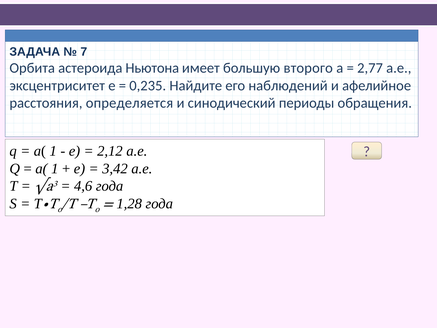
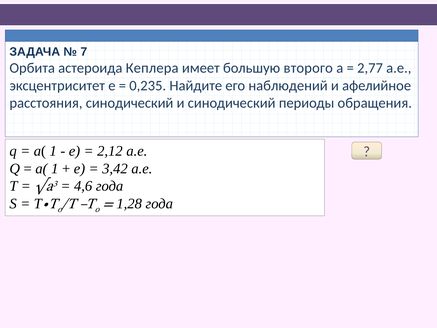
Ньютона: Ньютона -> Кеплера (152, 68)
расстояния определяется: определяется -> синодический (130, 103)
